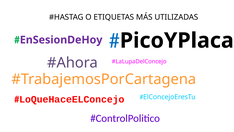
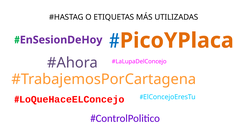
PicoYPlaca colour: black -> orange (177, 40)
